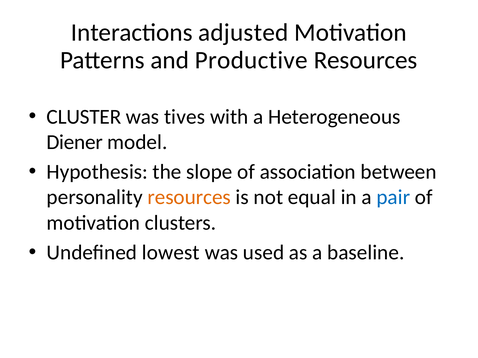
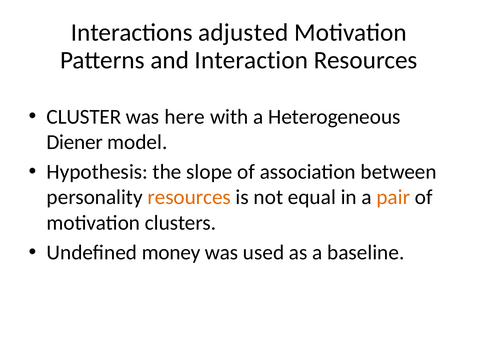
Productive: Productive -> Interaction (251, 60)
tives: tives -> here (185, 117)
pair colour: blue -> orange (393, 198)
lowest: lowest -> money (171, 253)
